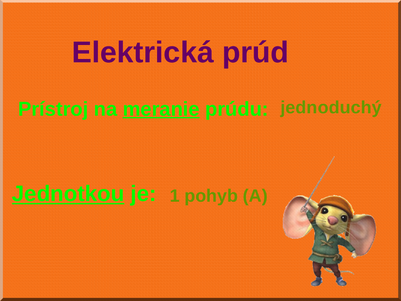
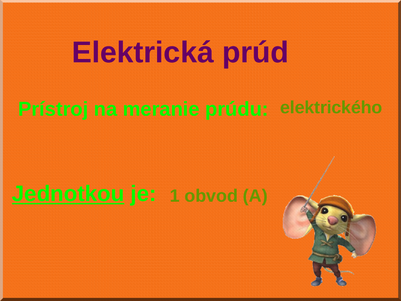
jednoduchý: jednoduchý -> elektrického (331, 107)
meranie underline: present -> none (161, 109)
pohyb: pohyb -> obvod (211, 196)
